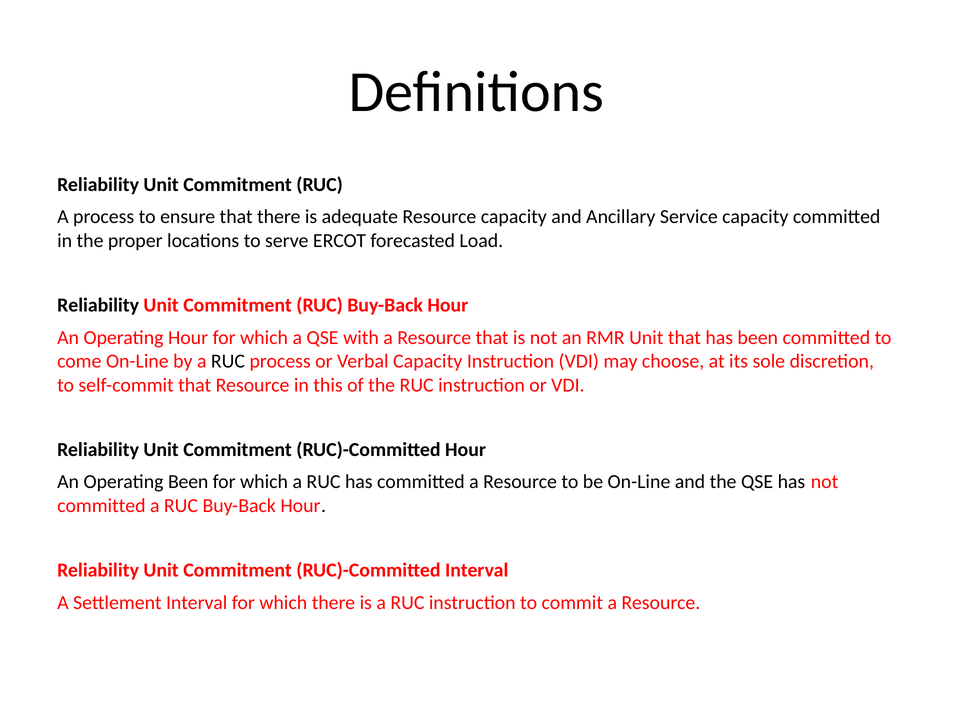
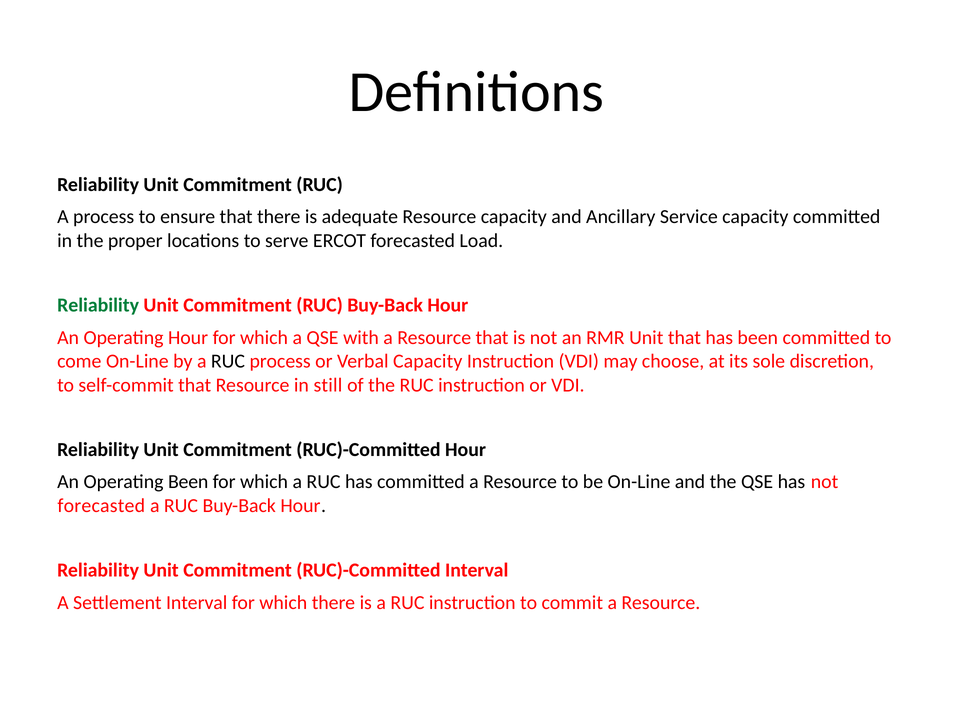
Reliability colour: black -> green (98, 306)
this: this -> still (328, 386)
committed: committed -> forecasted (101, 506)
